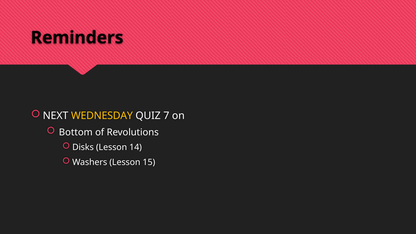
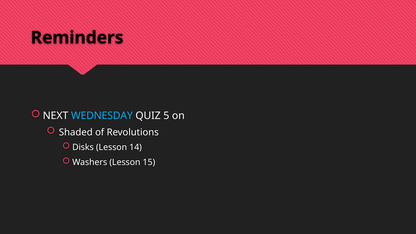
WEDNESDAY colour: yellow -> light blue (102, 116)
7: 7 -> 5 (166, 116)
Bottom: Bottom -> Shaded (76, 132)
